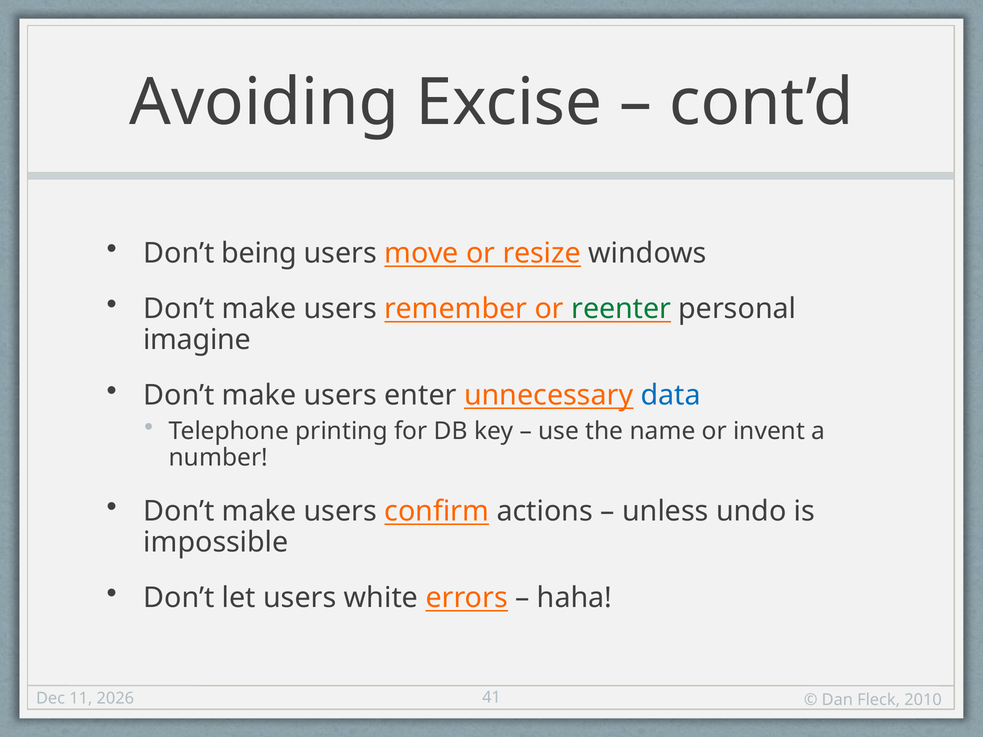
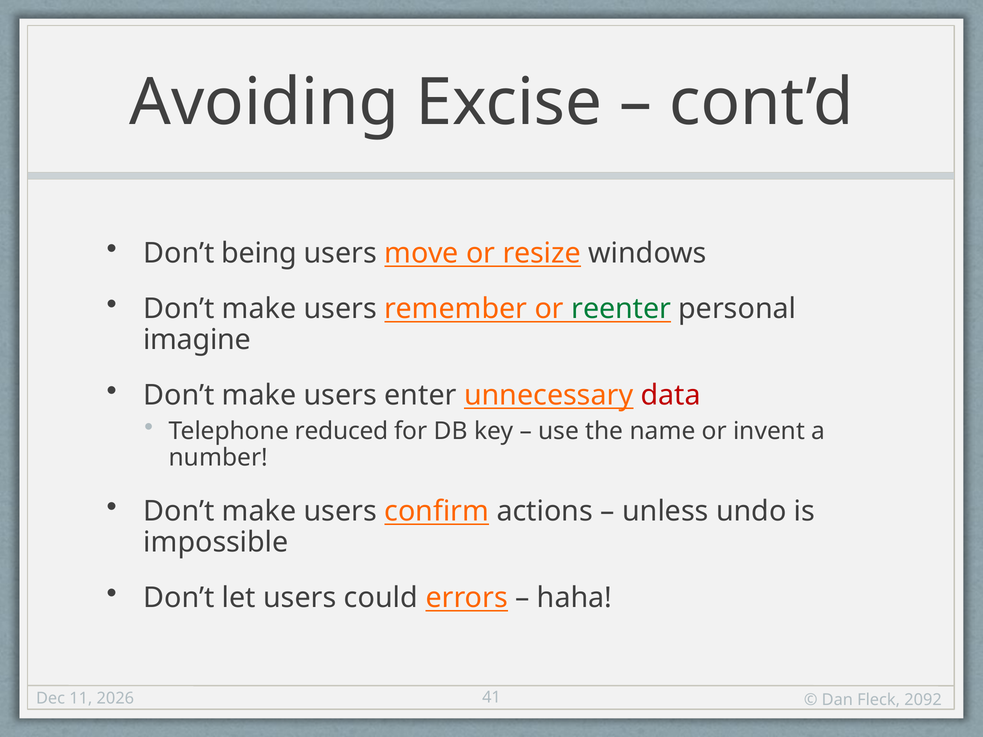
data colour: blue -> red (671, 396)
printing: printing -> reduced (342, 431)
white: white -> could (381, 598)
2010: 2010 -> 2092 (923, 700)
